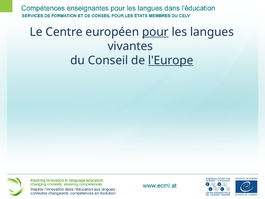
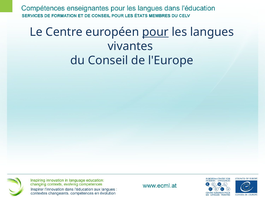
l'Europe underline: present -> none (171, 60)
